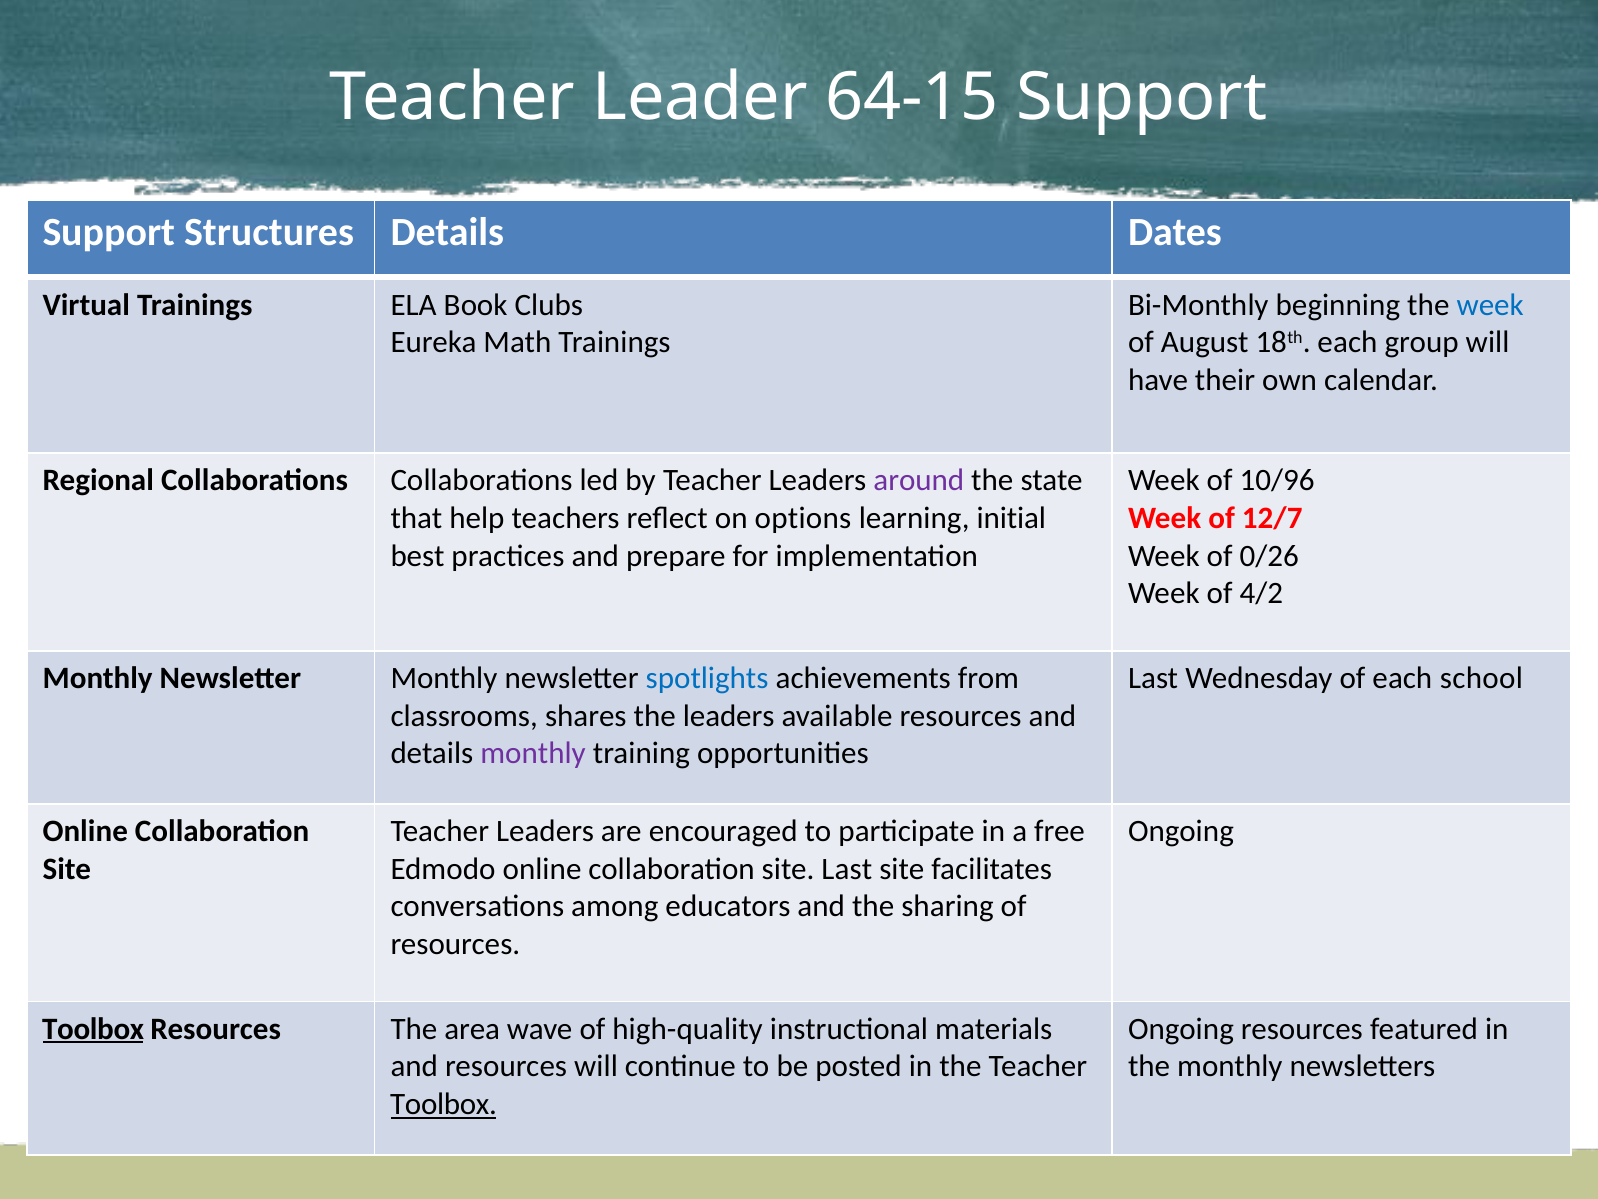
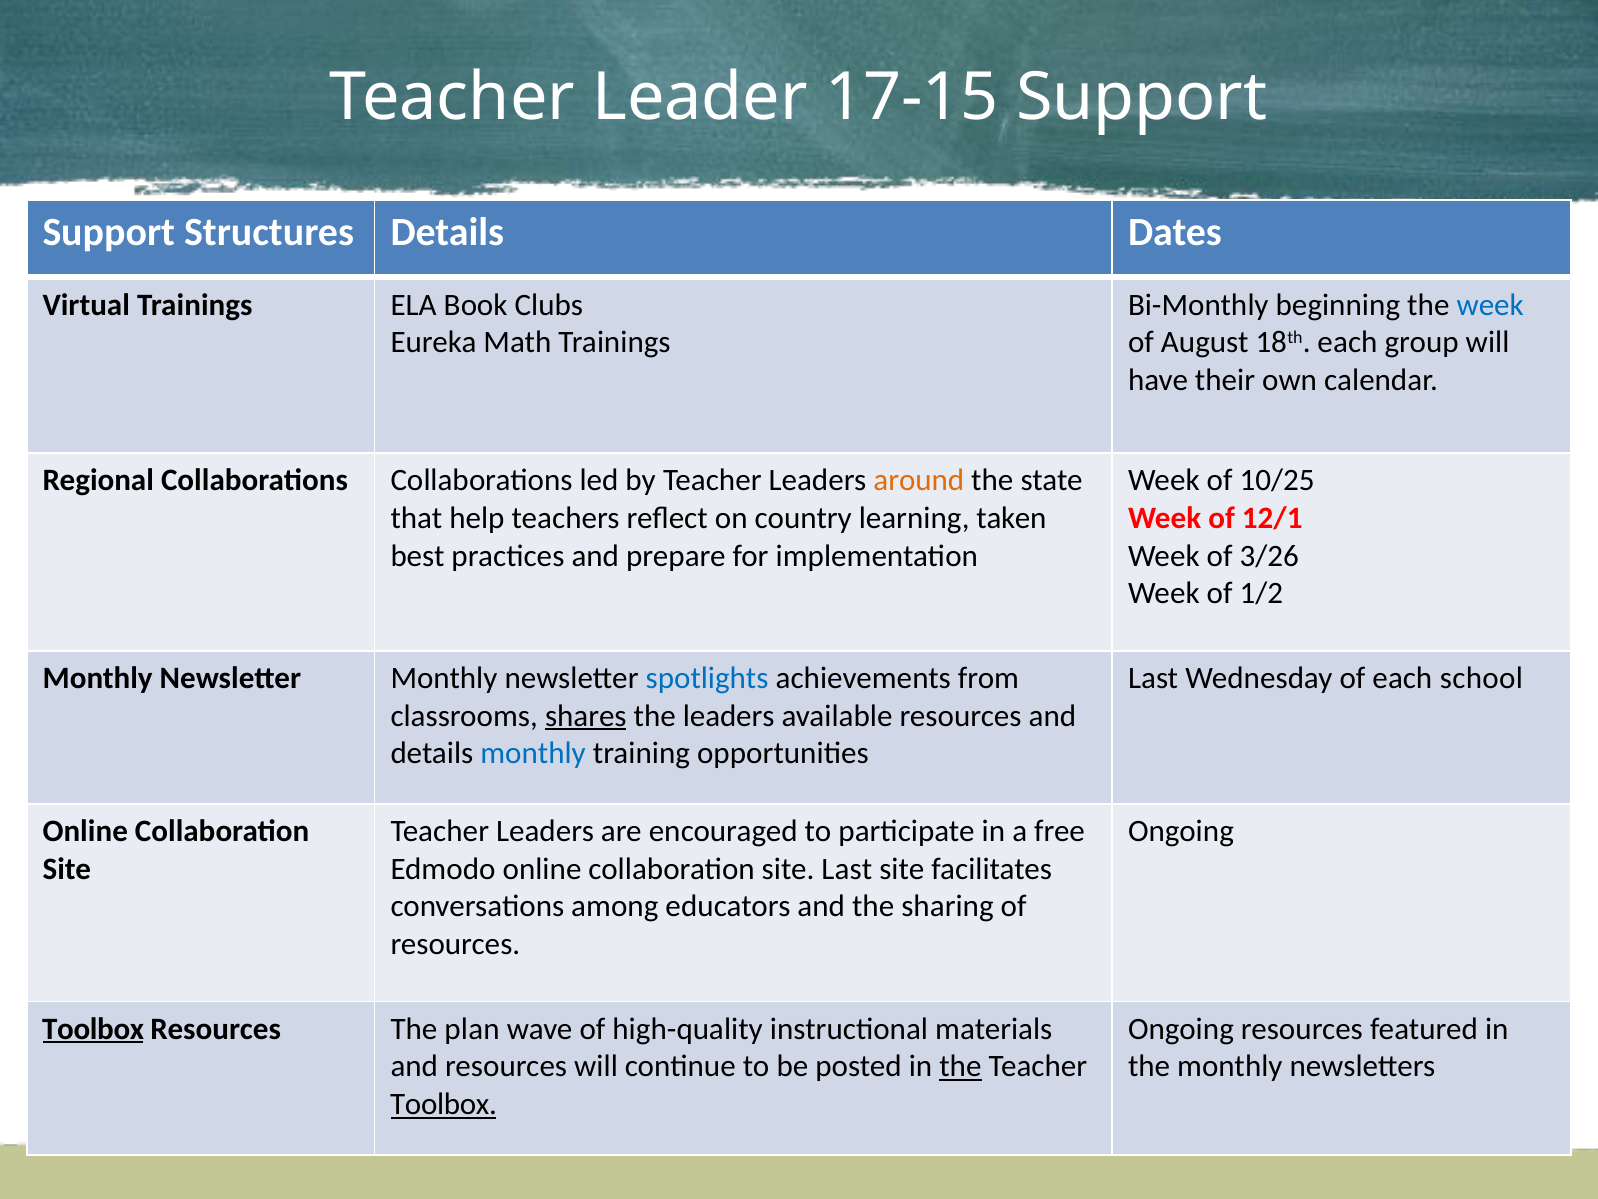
64-15: 64-15 -> 17-15 (912, 98)
around colour: purple -> orange (919, 480)
10/96: 10/96 -> 10/25 (1277, 480)
options: options -> country (803, 518)
initial: initial -> taken (1011, 518)
12/7: 12/7 -> 12/1 (1272, 518)
0/26: 0/26 -> 3/26 (1269, 556)
4/2: 4/2 -> 1/2 (1261, 593)
shares underline: none -> present (586, 716)
monthly colour: purple -> blue (533, 753)
area: area -> plan (472, 1028)
the underline: none -> present (960, 1066)
